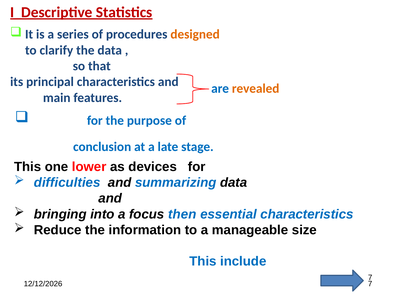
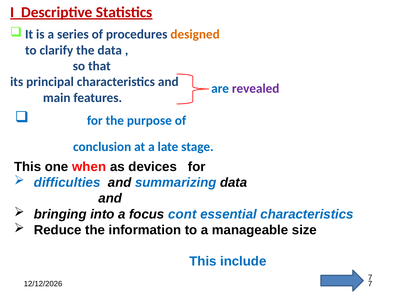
revealed colour: orange -> purple (256, 88)
lower: lower -> when (89, 167)
then: then -> cont (182, 214)
